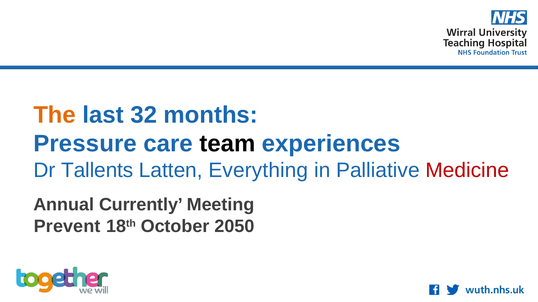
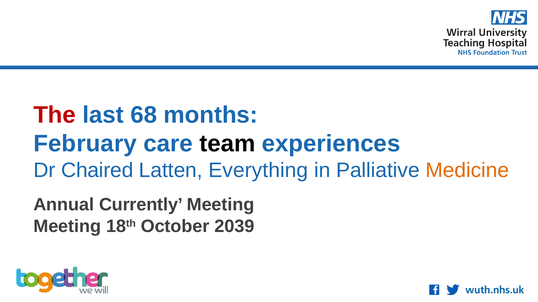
The colour: orange -> red (55, 115)
32: 32 -> 68 (144, 115)
Pressure: Pressure -> February (85, 144)
Tallents: Tallents -> Chaired (97, 171)
Medicine colour: red -> orange (467, 171)
Prevent: Prevent -> Meeting (67, 227)
2050: 2050 -> 2039 (234, 227)
